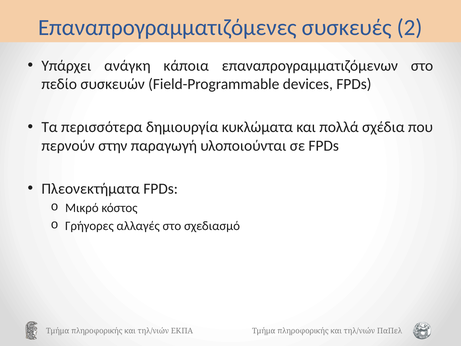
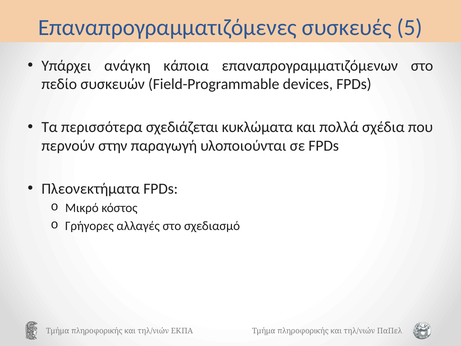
2: 2 -> 5 (410, 28)
δημιουργία: δημιουργία -> σχεδιάζεται (182, 127)
